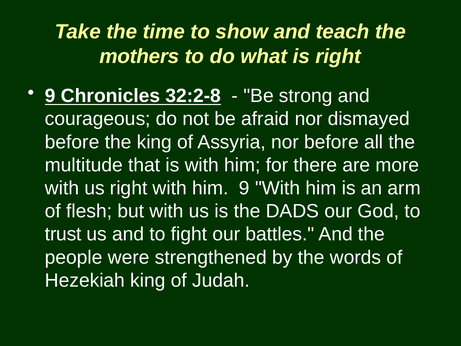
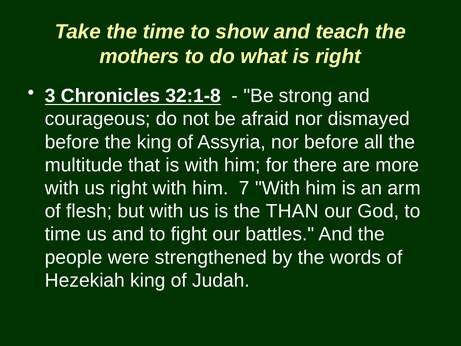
9: 9 -> 3 (50, 96)
32:2-8: 32:2-8 -> 32:1-8 (193, 96)
him 9: 9 -> 7 (244, 188)
DADS: DADS -> THAN (292, 211)
trust: trust -> time (63, 234)
